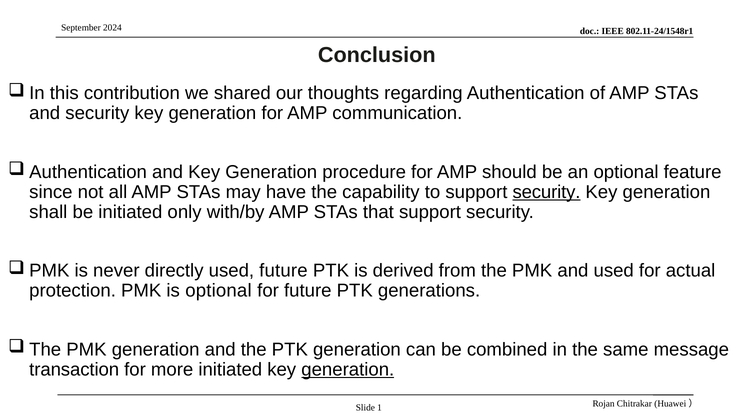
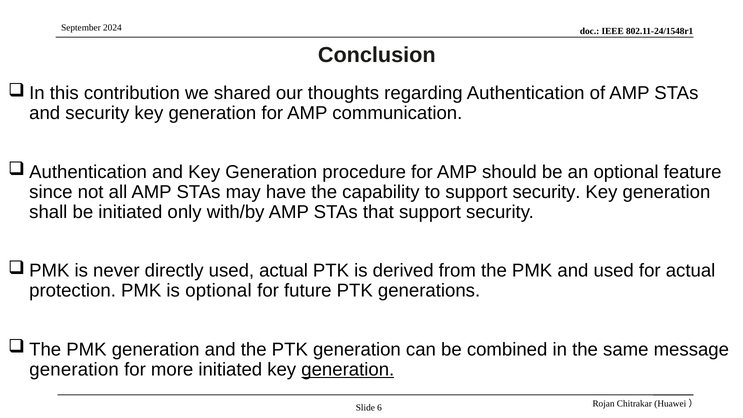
security underline: present -> none (547, 192)
used future: future -> actual (284, 271)
transaction: transaction -> generation (74, 370)
1: 1 -> 6 (380, 407)
